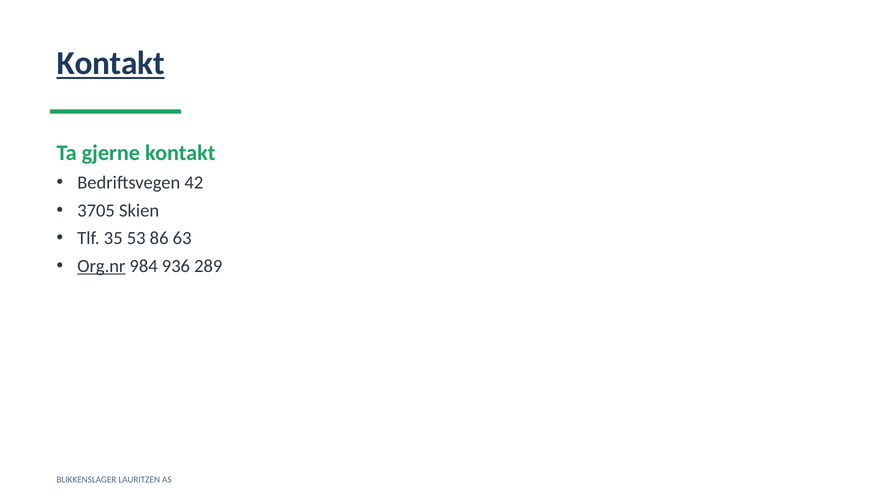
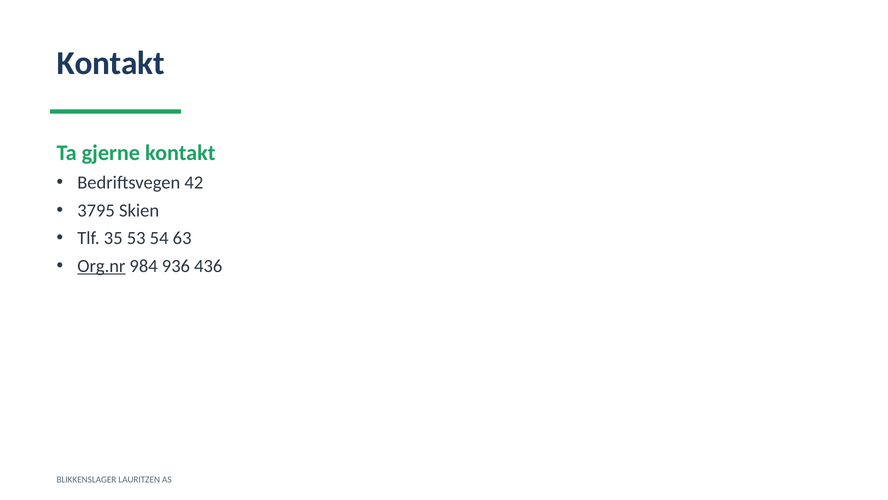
Kontakt underline: present -> none (111, 63)
3705: 3705 -> 3795 (96, 210)
86: 86 -> 54 (159, 238)
289: 289 -> 436 (208, 266)
